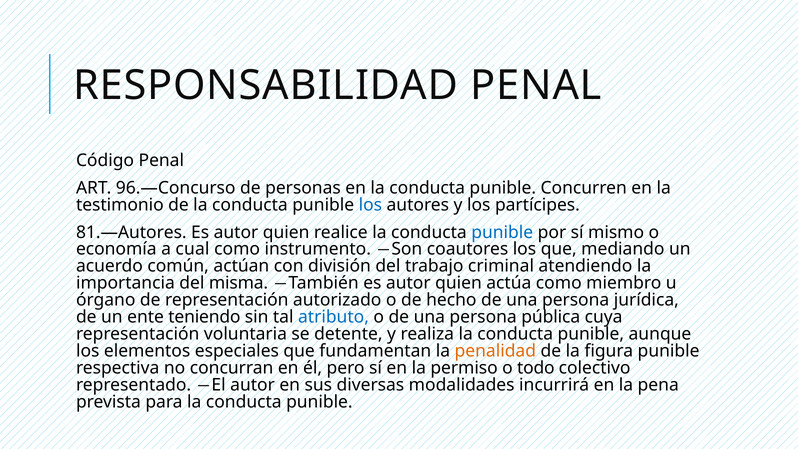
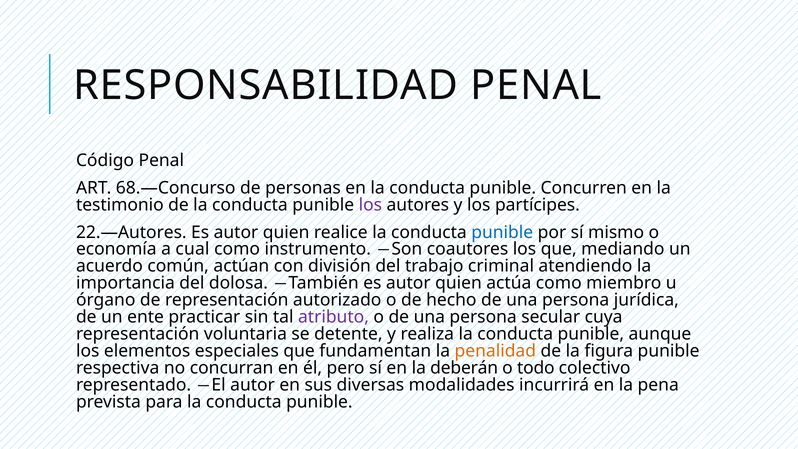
96.—Concurso: 96.—Concurso -> 68.—Concurso (176, 188)
los colour: blue -> purple (370, 205)
81.—Autores: 81.—Autores -> 22.—Autores (131, 232)
misma: misma -> dolosa (238, 283)
teniendo: teniendo -> practicar (204, 317)
atributo colour: blue -> purple (334, 317)
pública: pública -> secular (551, 317)
permiso: permiso -> deberán (464, 368)
